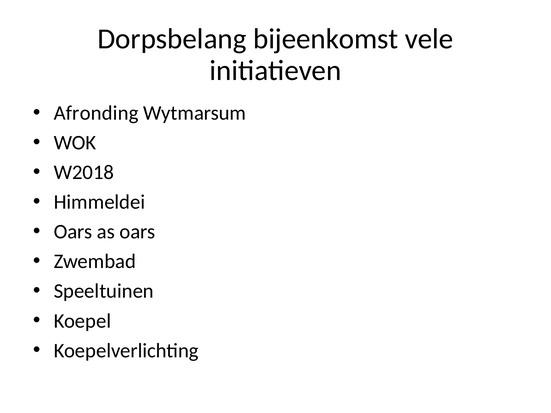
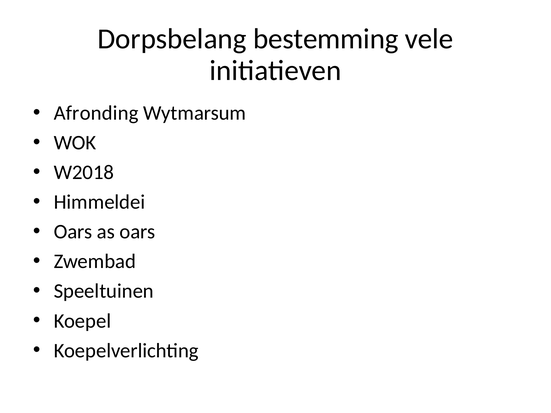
bijeenkomst: bijeenkomst -> bestemming (326, 39)
